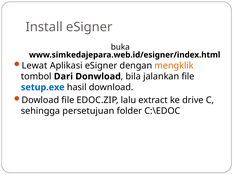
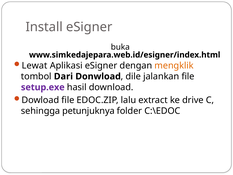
bila: bila -> dile (133, 76)
setup.exe colour: blue -> purple (43, 87)
persetujuan: persetujuan -> petunjuknya (88, 111)
